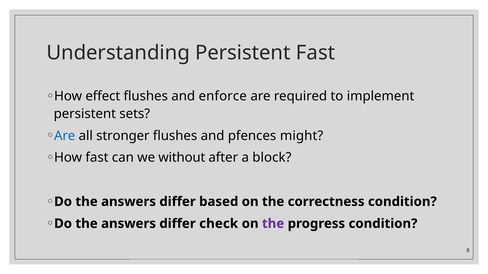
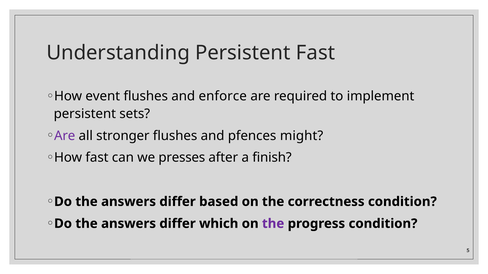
effect: effect -> event (103, 96)
Are colour: blue -> purple (65, 136)
without: without -> presses (182, 158)
block: block -> finish (272, 158)
check: check -> which (219, 224)
